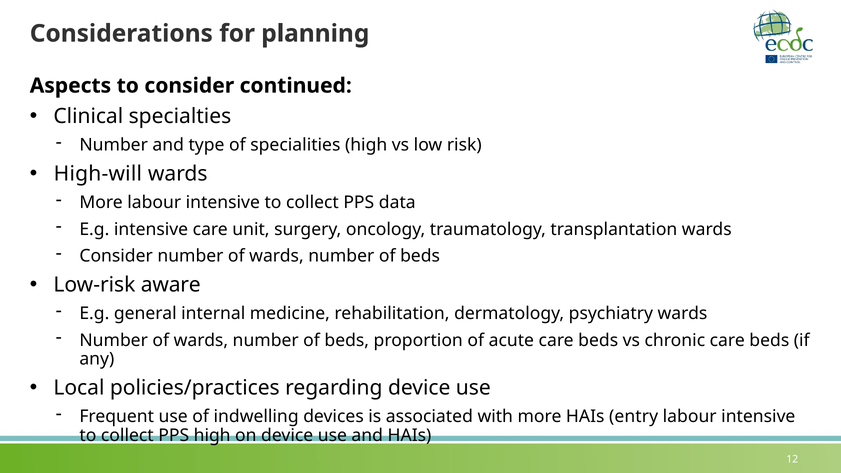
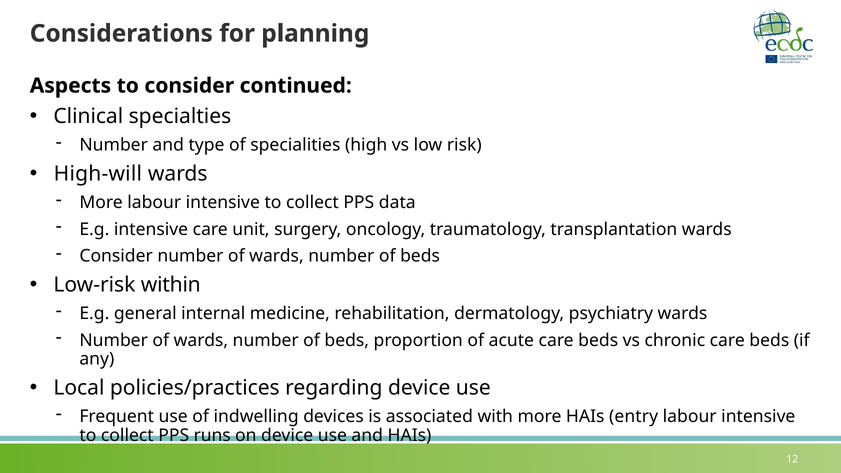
aware: aware -> within (171, 285)
PPS high: high -> runs (212, 436)
